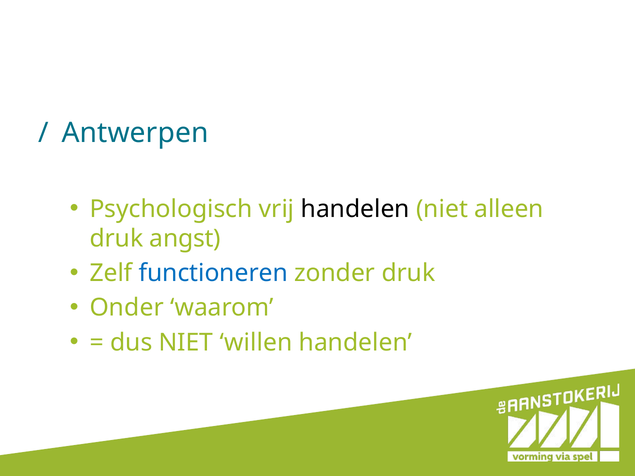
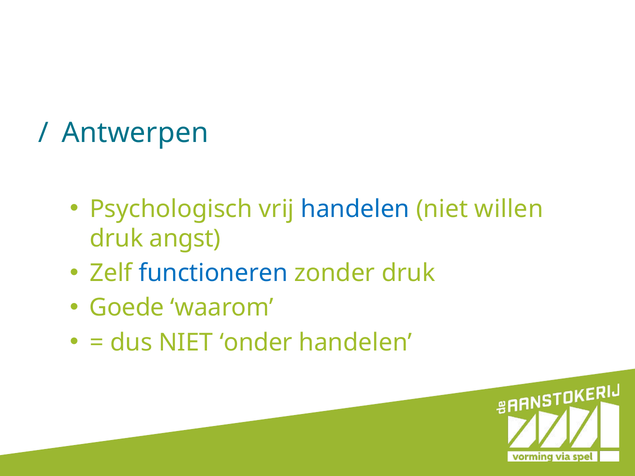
handelen colour: black -> blue (355, 209)
alleen: alleen -> willen (509, 209)
Onder: Onder -> Goede (127, 308)
willen: willen -> onder (256, 343)
